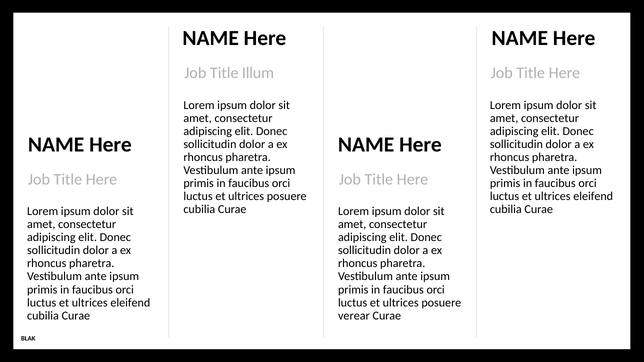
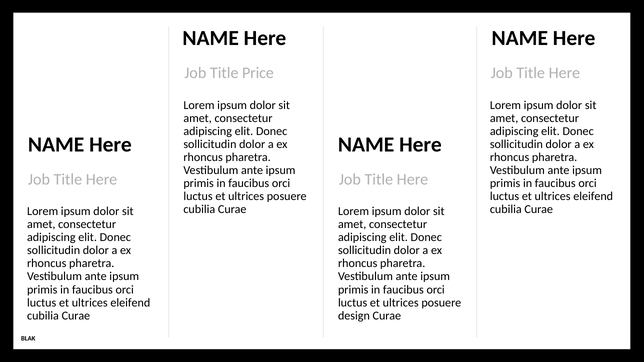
Illum: Illum -> Price (258, 73)
verear: verear -> design (354, 316)
